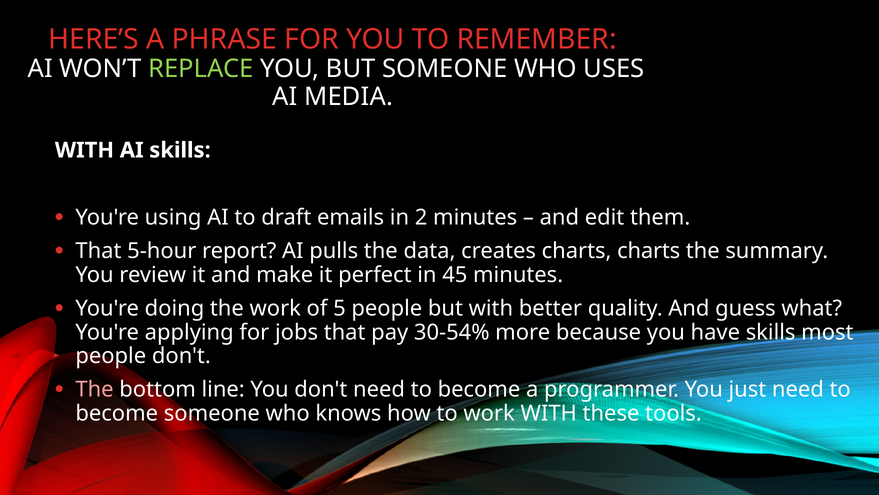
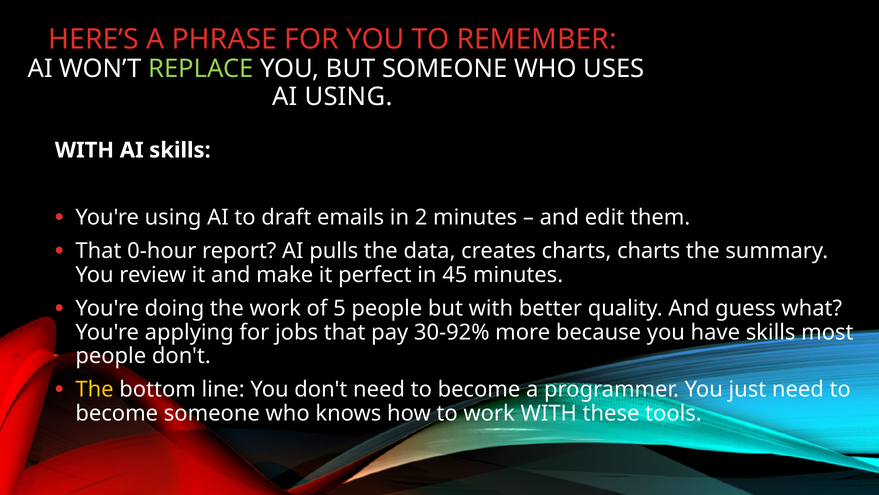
AI MEDIA: MEDIA -> USING (349, 96)
5-hour: 5-hour -> 0-hour (162, 251)
30-54%: 30-54% -> 30-92% (452, 332)
The colour: pink -> yellow (95, 389)
